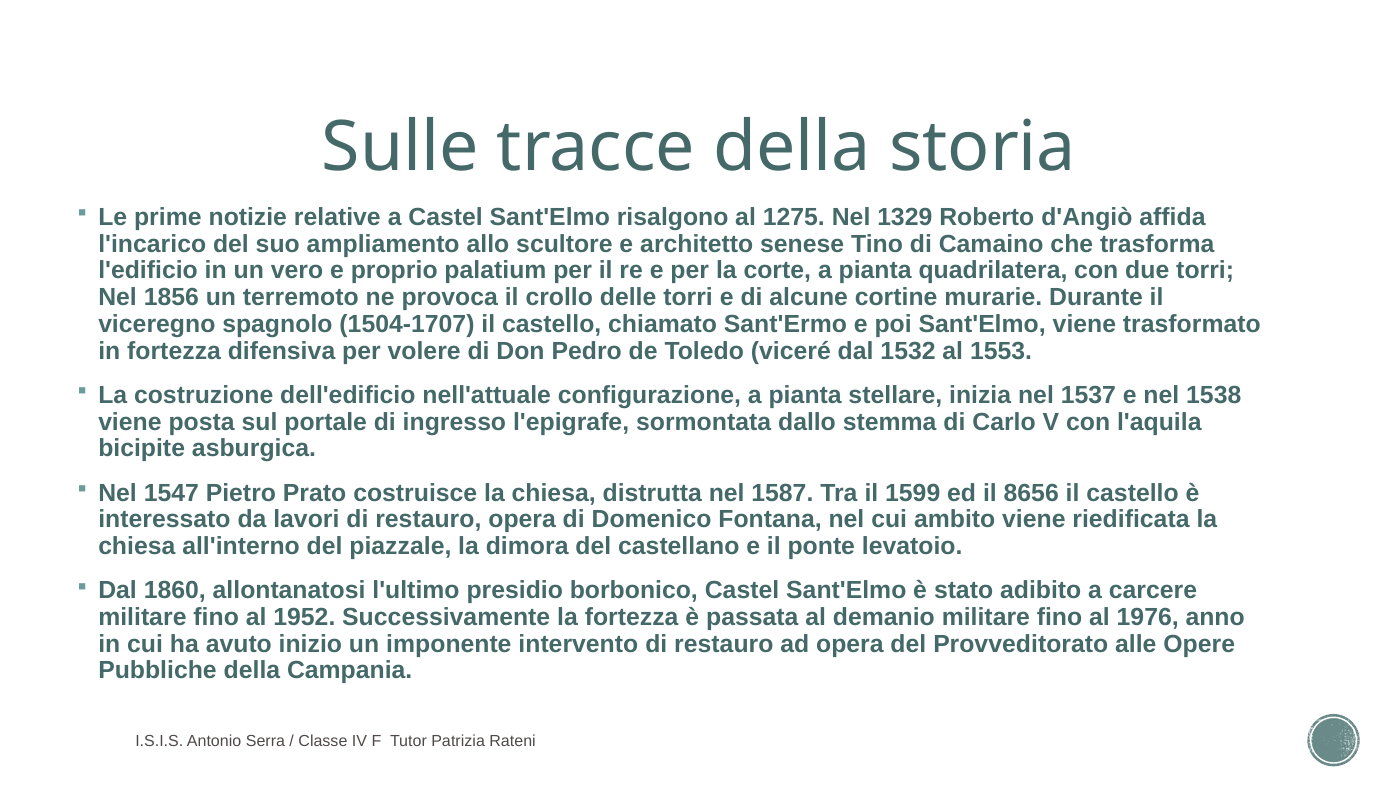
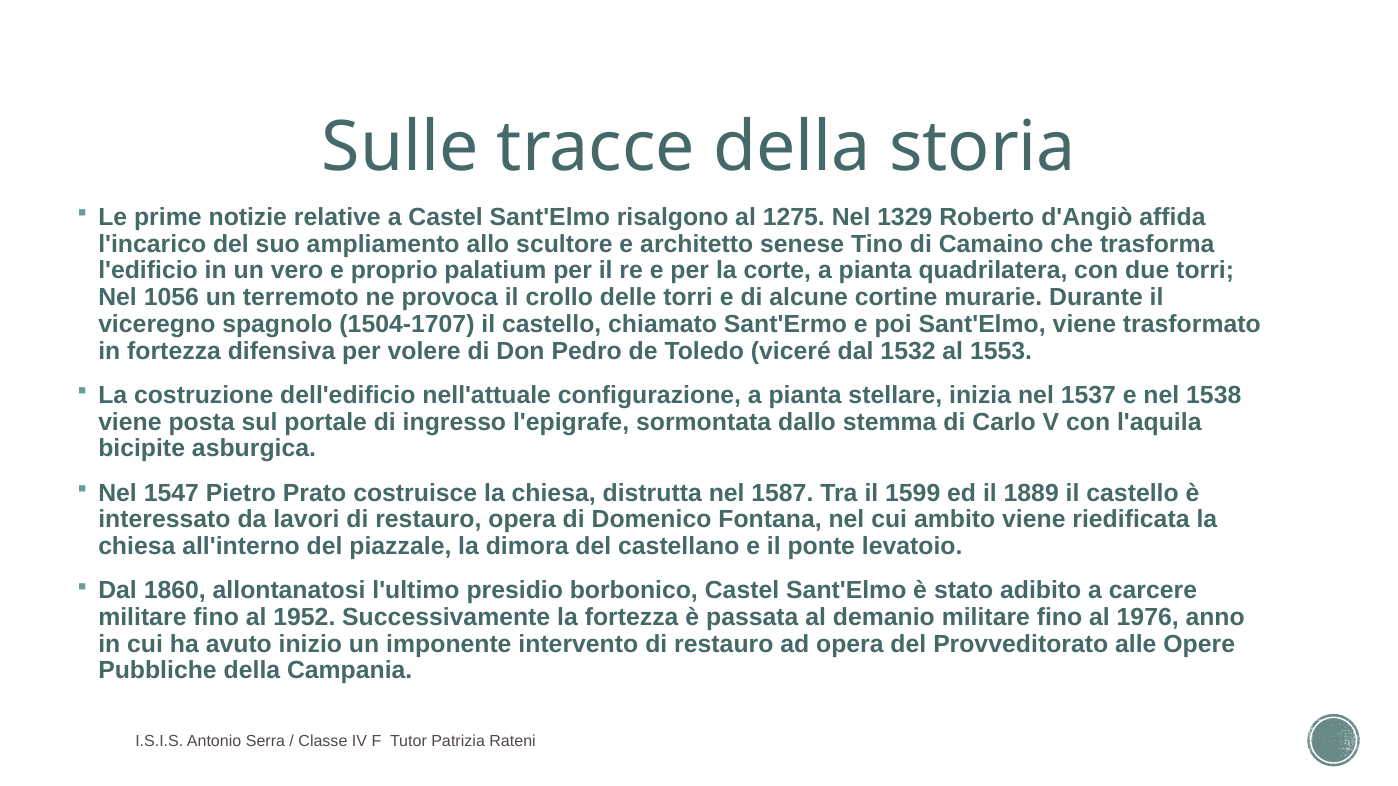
1856: 1856 -> 1056 (171, 298)
8656: 8656 -> 1889 (1031, 493)
